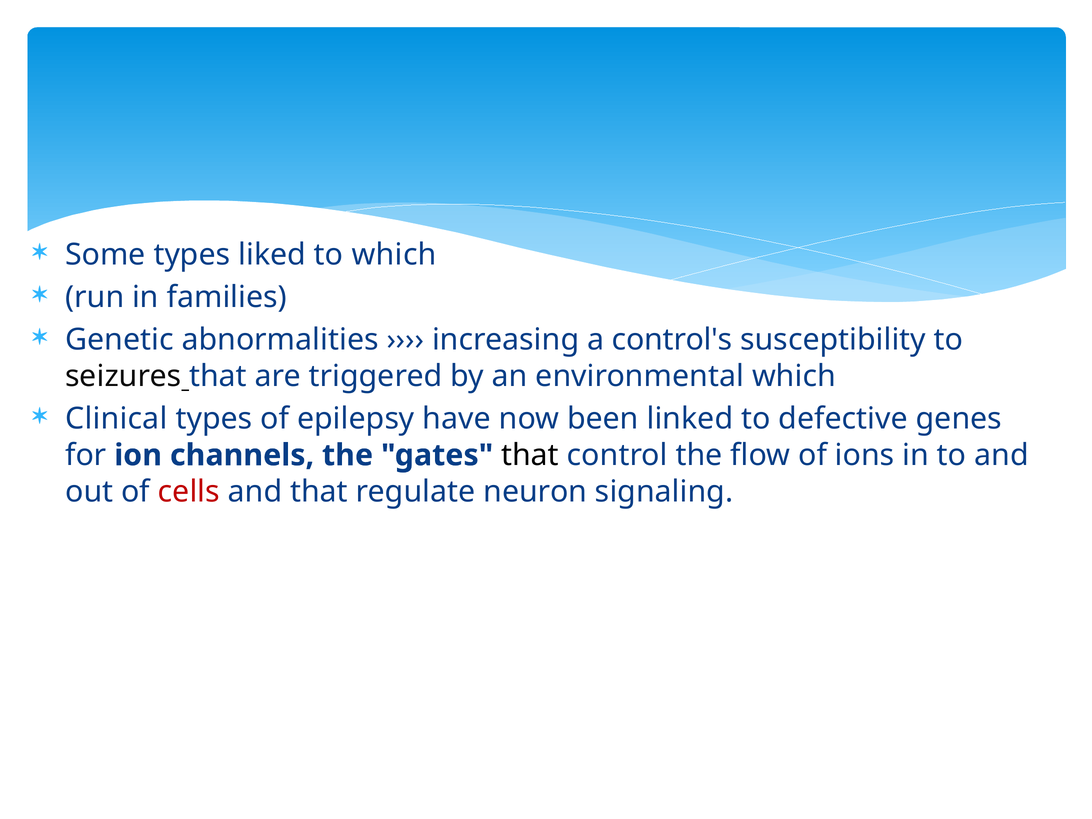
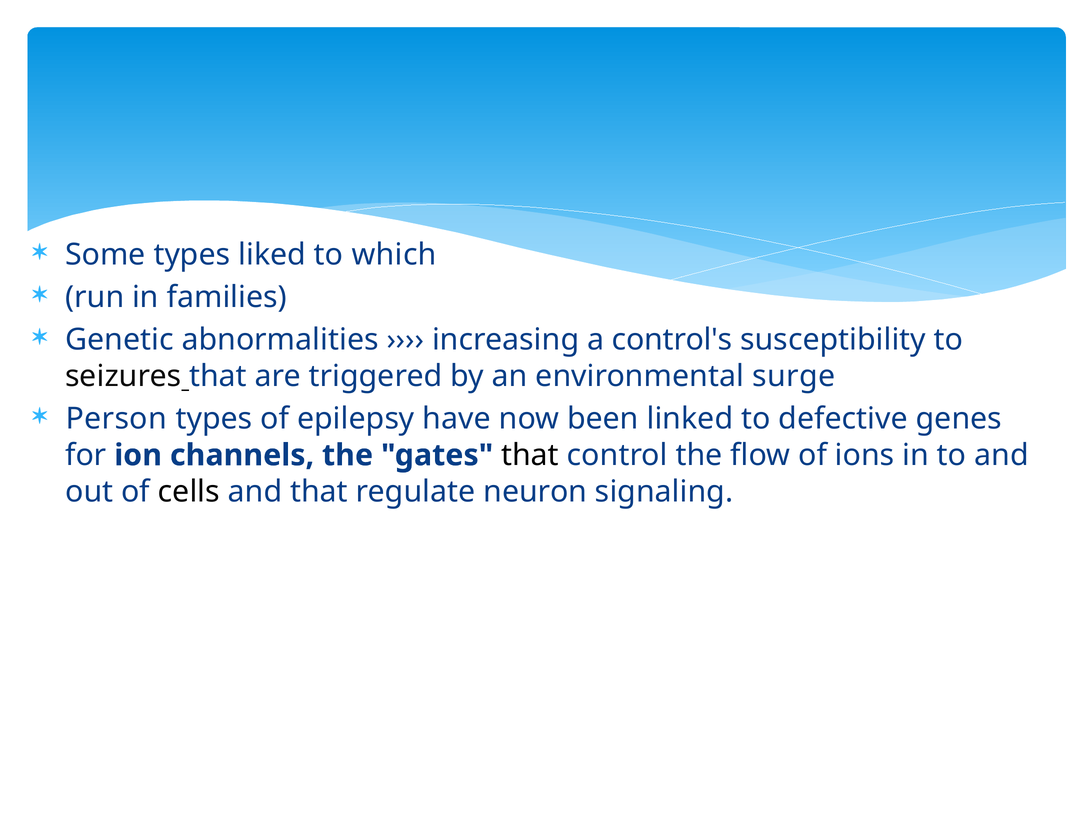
environmental which: which -> surge (794, 376)
Clinical: Clinical -> Person (116, 419)
cells colour: red -> black (189, 492)
